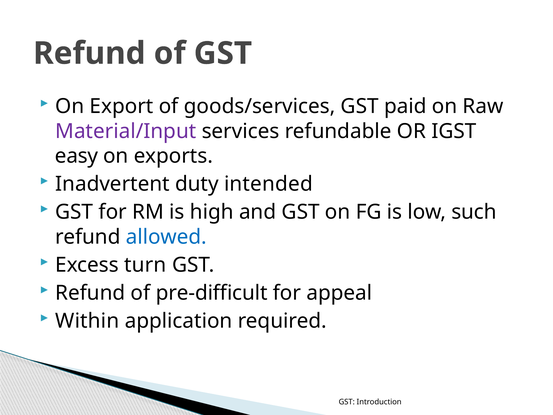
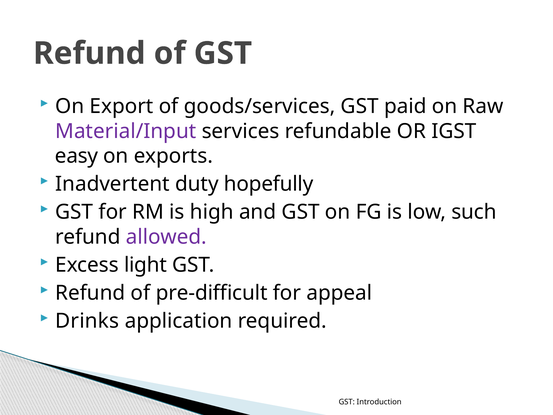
intended: intended -> hopefully (269, 184)
allowed colour: blue -> purple (166, 237)
turn: turn -> light (145, 265)
Within: Within -> Drinks (87, 321)
